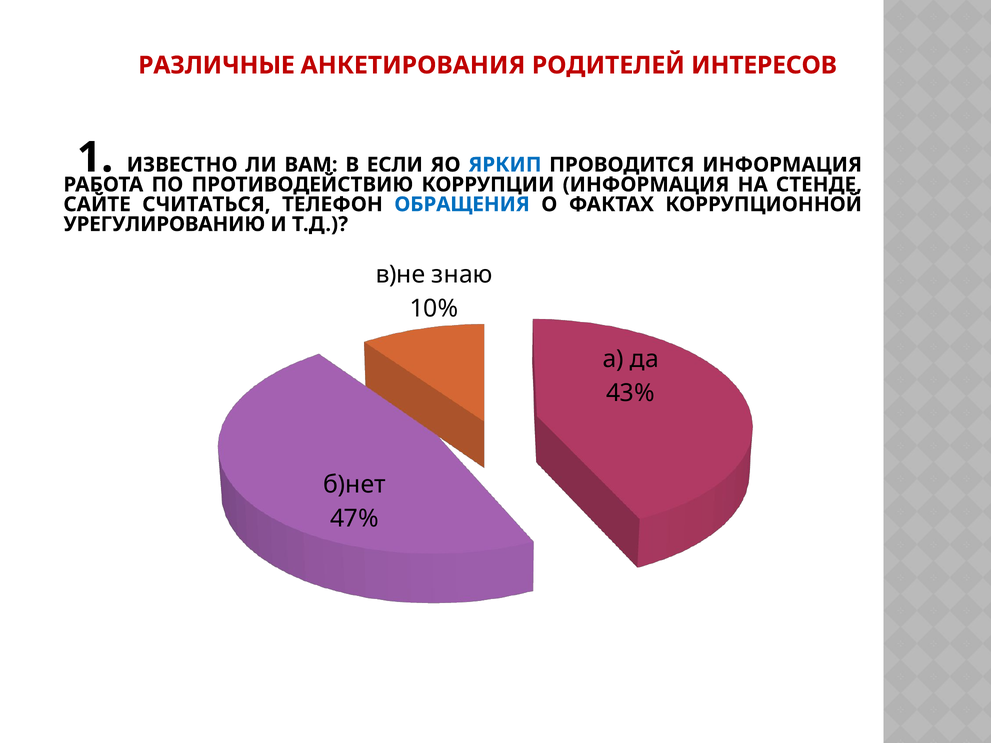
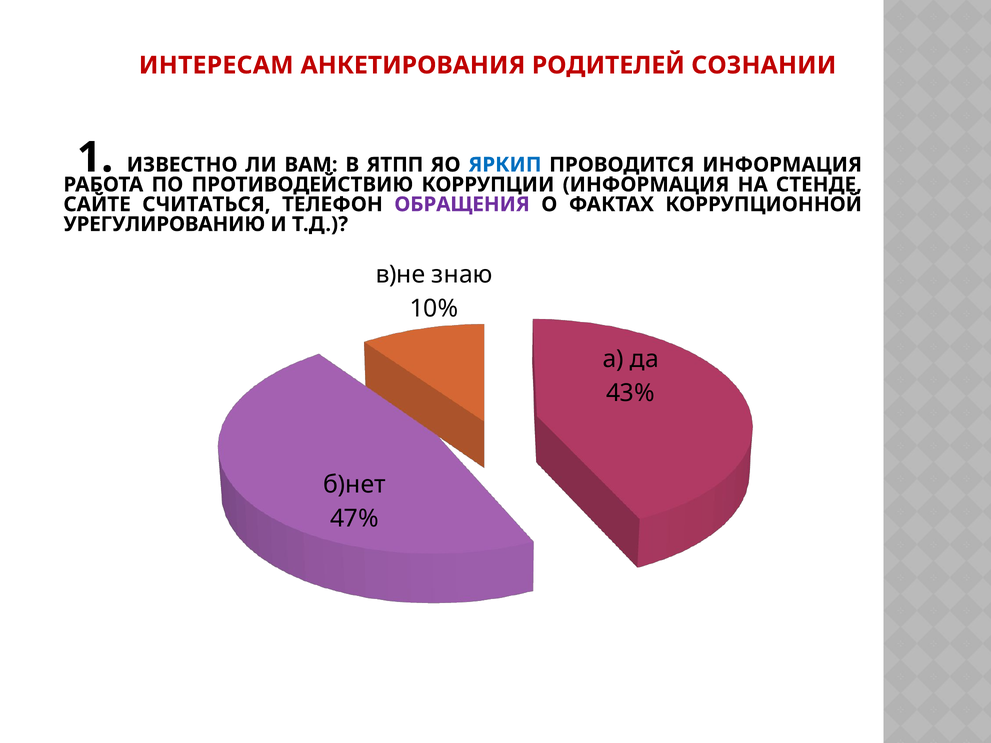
РАЗЛИЧНЫЕ: РАЗЛИЧНЫЕ -> ИНТЕРЕСАМ (216, 65)
ИНТЕРЕСОВ: ИНТЕРЕСОВ -> СОЗНАНИИ (764, 65)
ЕСЛИ: ЕСЛИ -> ЯТПП (395, 165)
ОБРАЩЕНИЯ colour: blue -> purple (462, 204)
